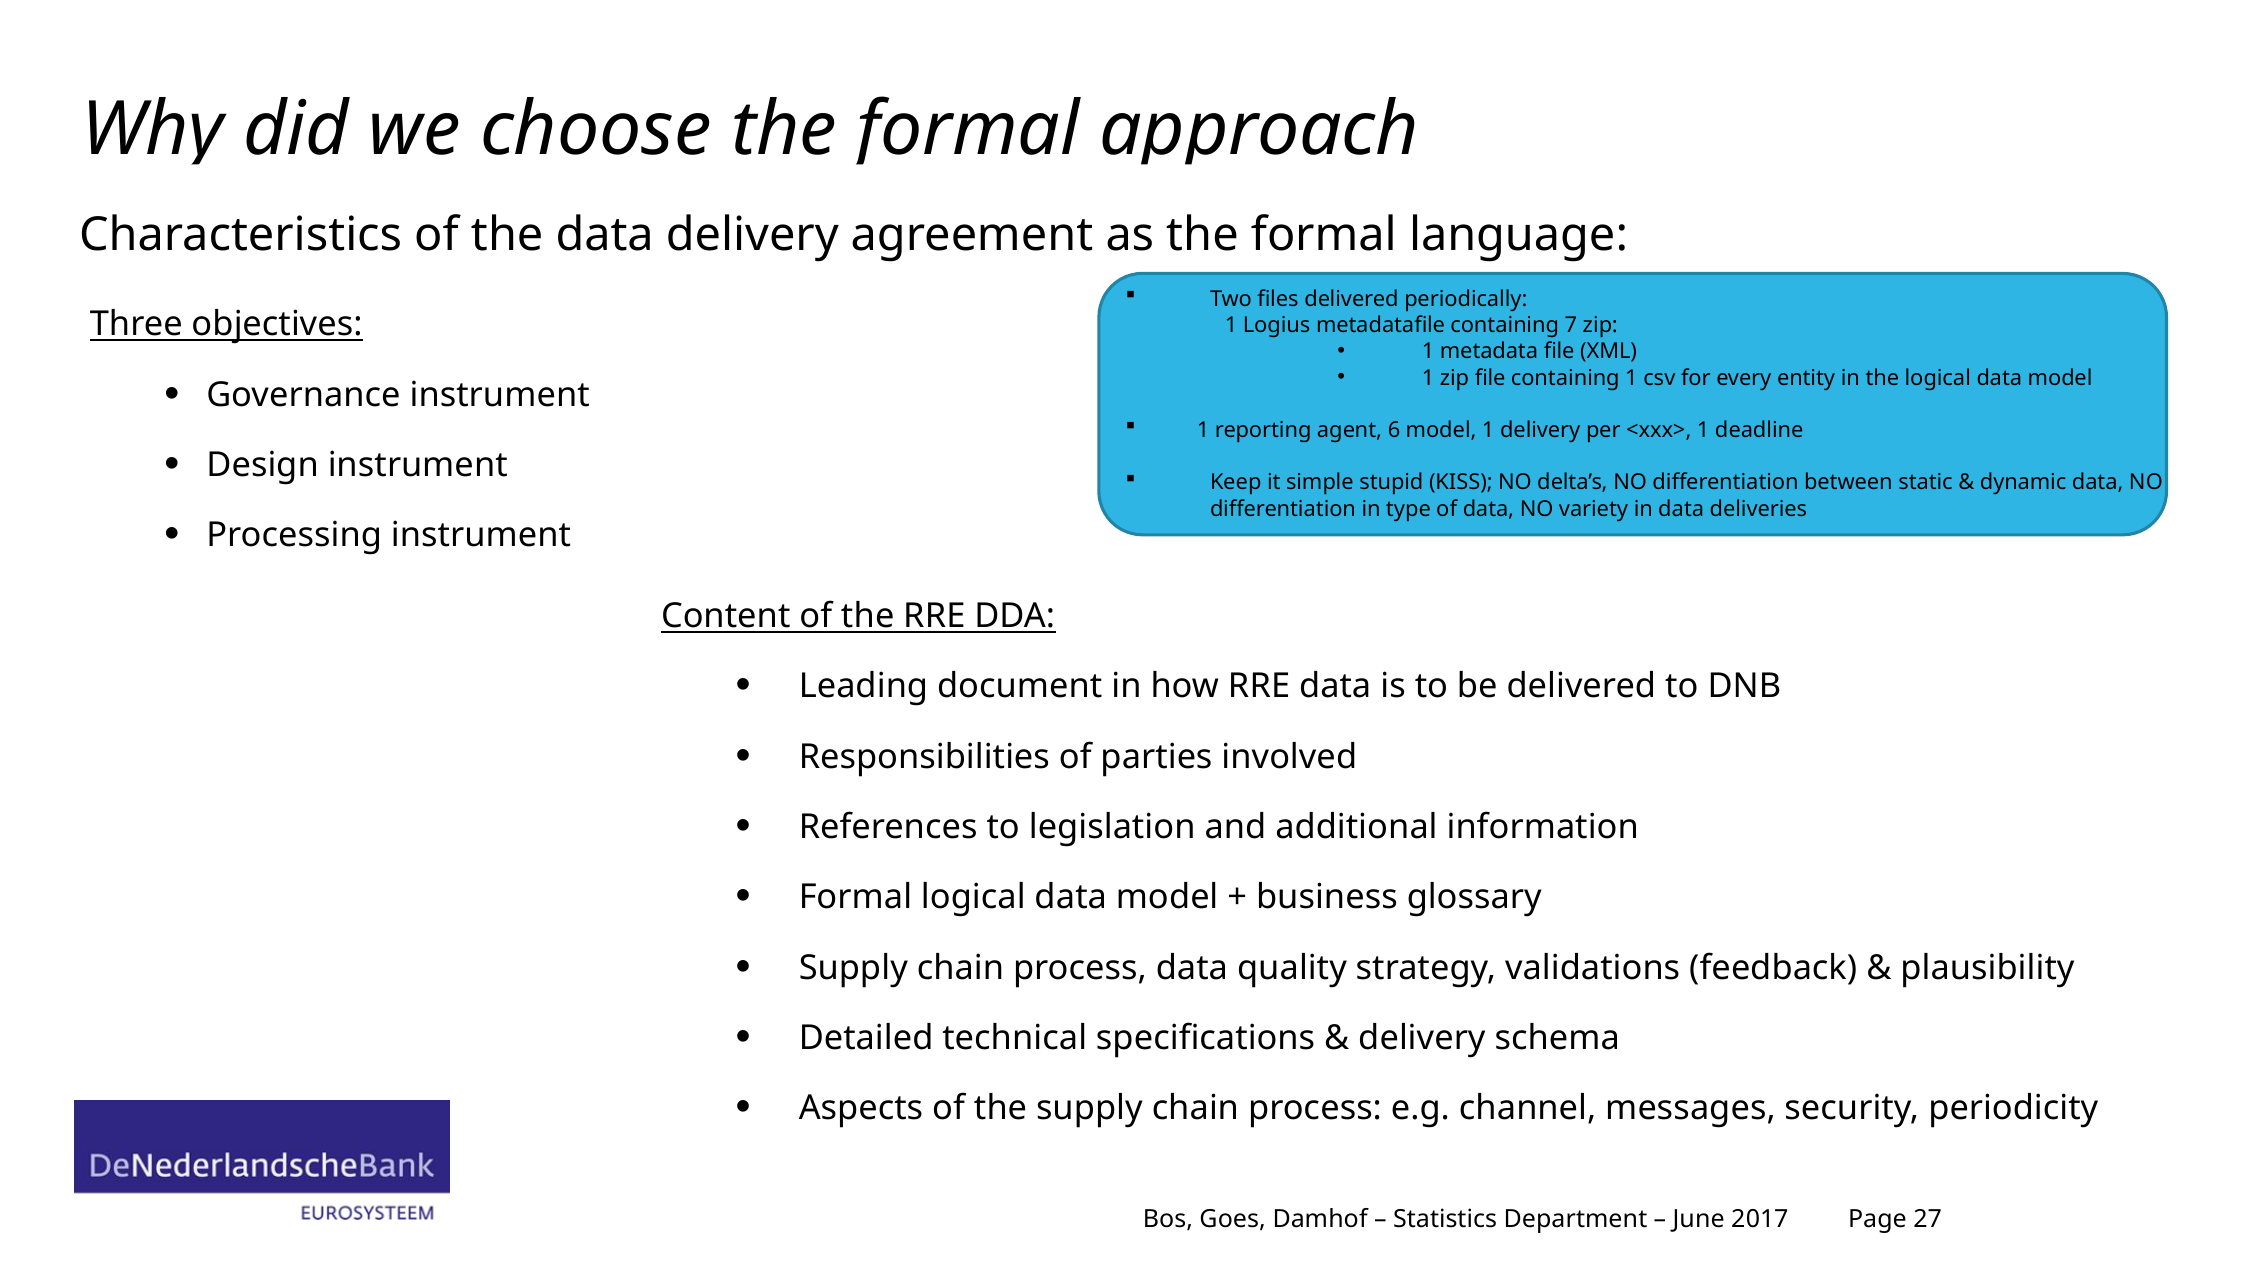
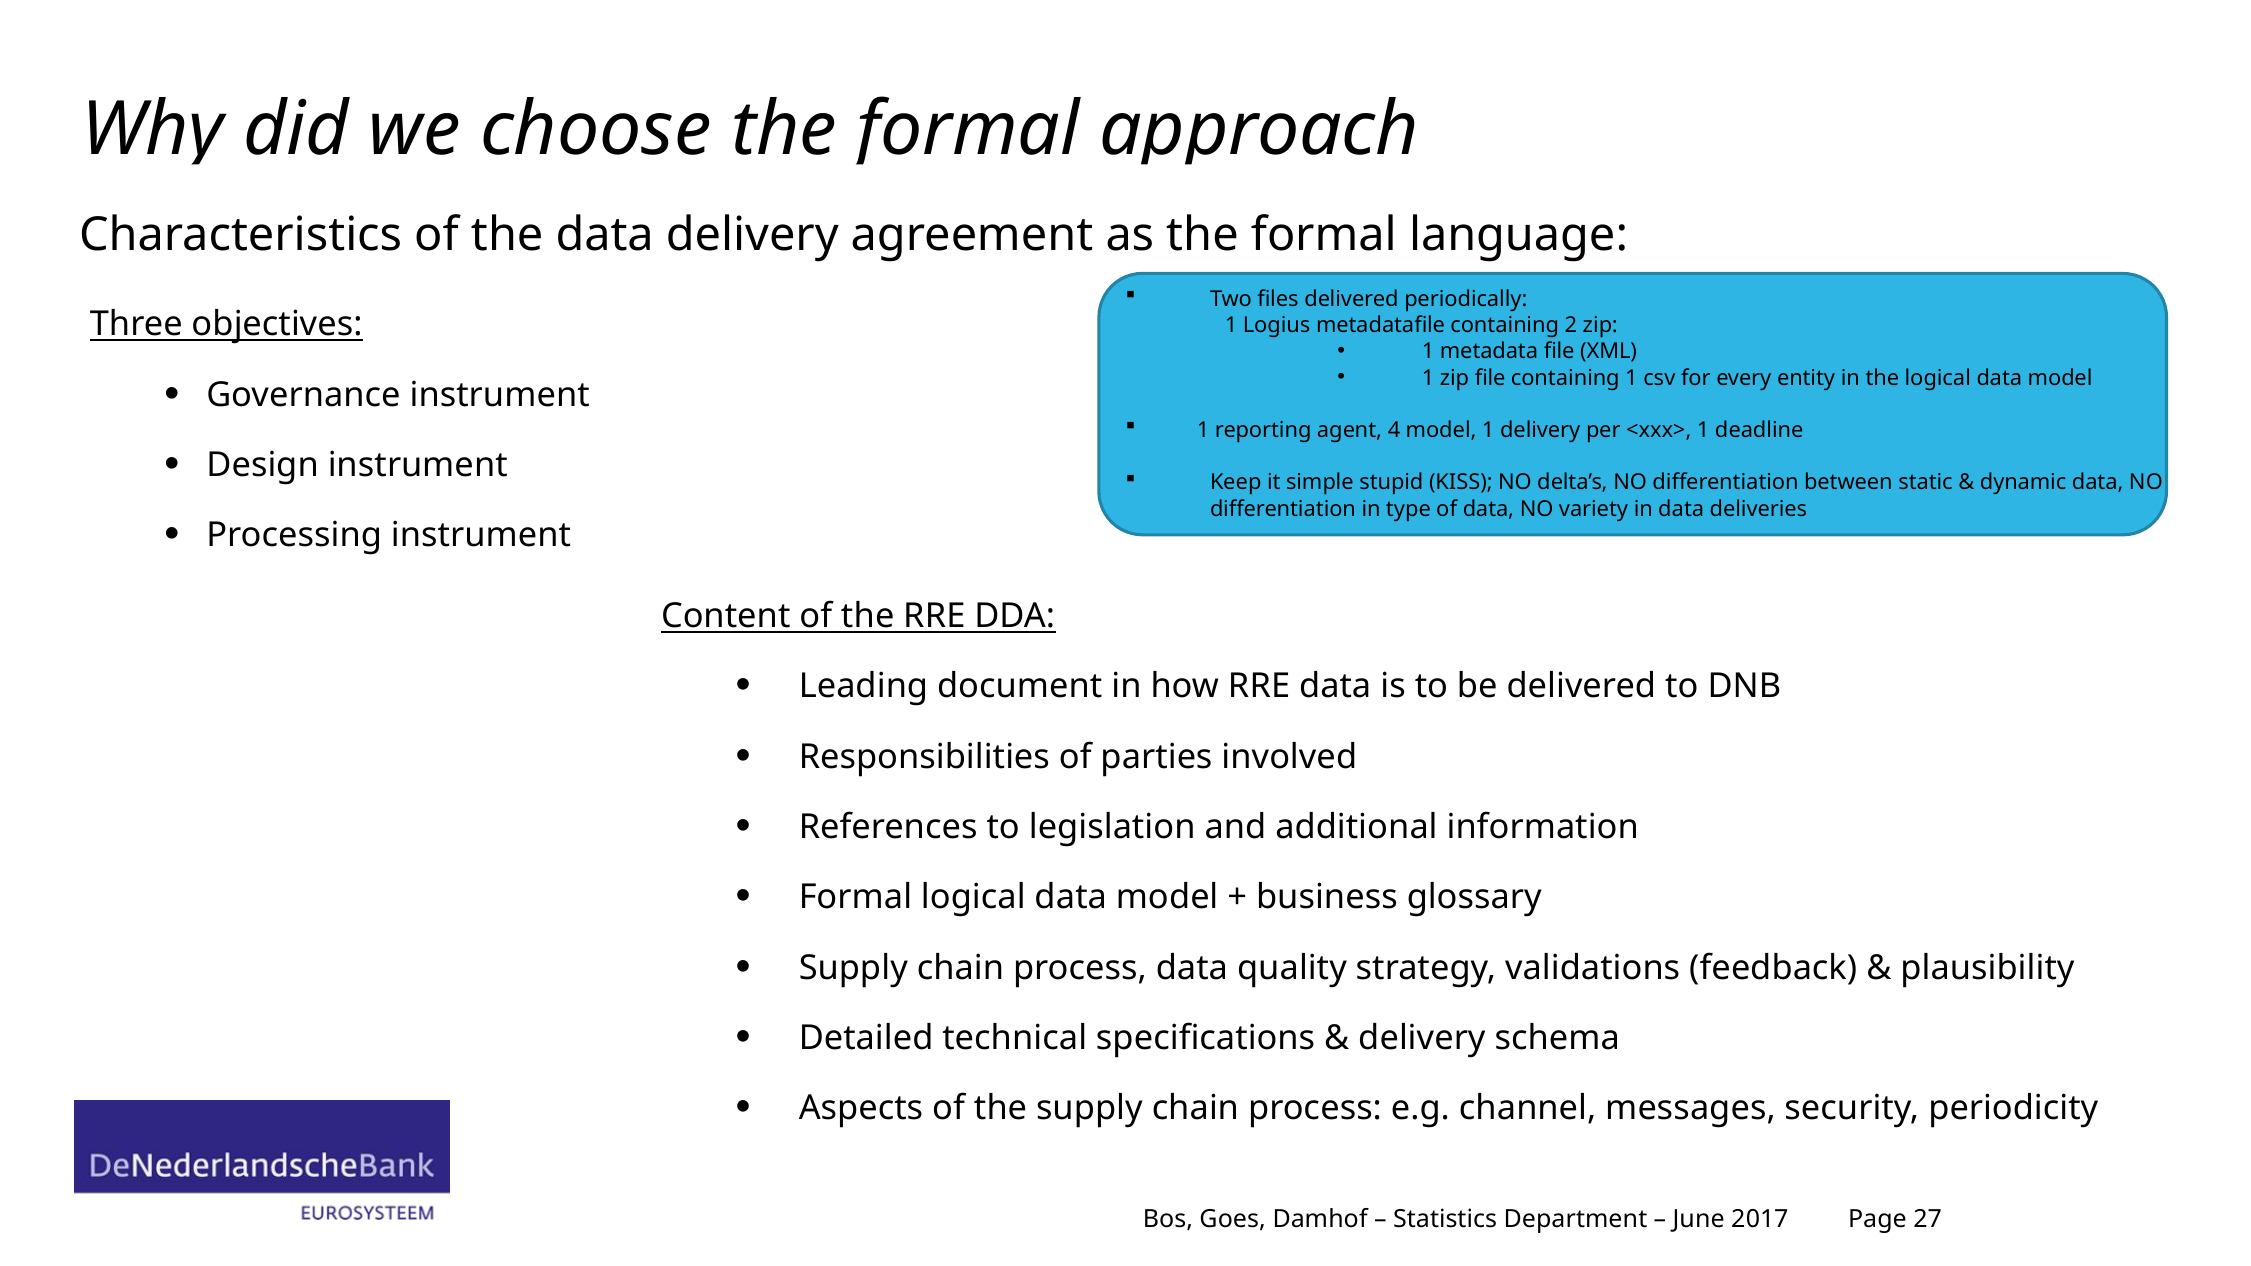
7: 7 -> 2 (1571, 325)
6: 6 -> 4 (1394, 430)
